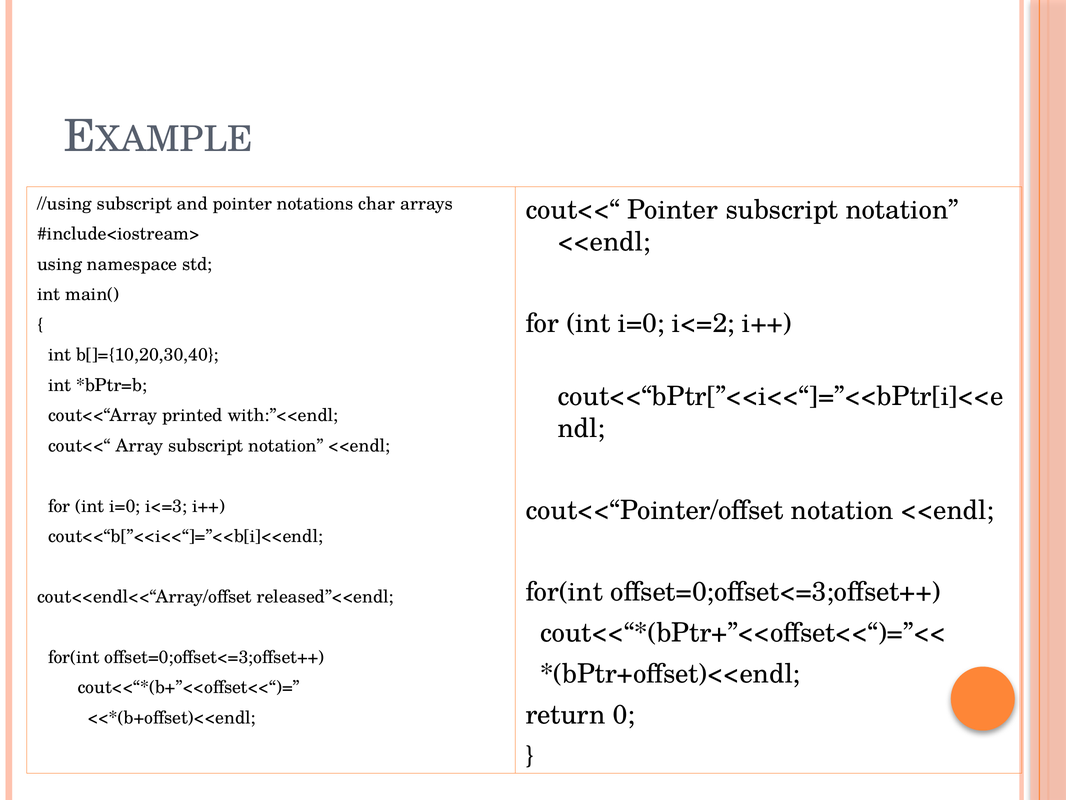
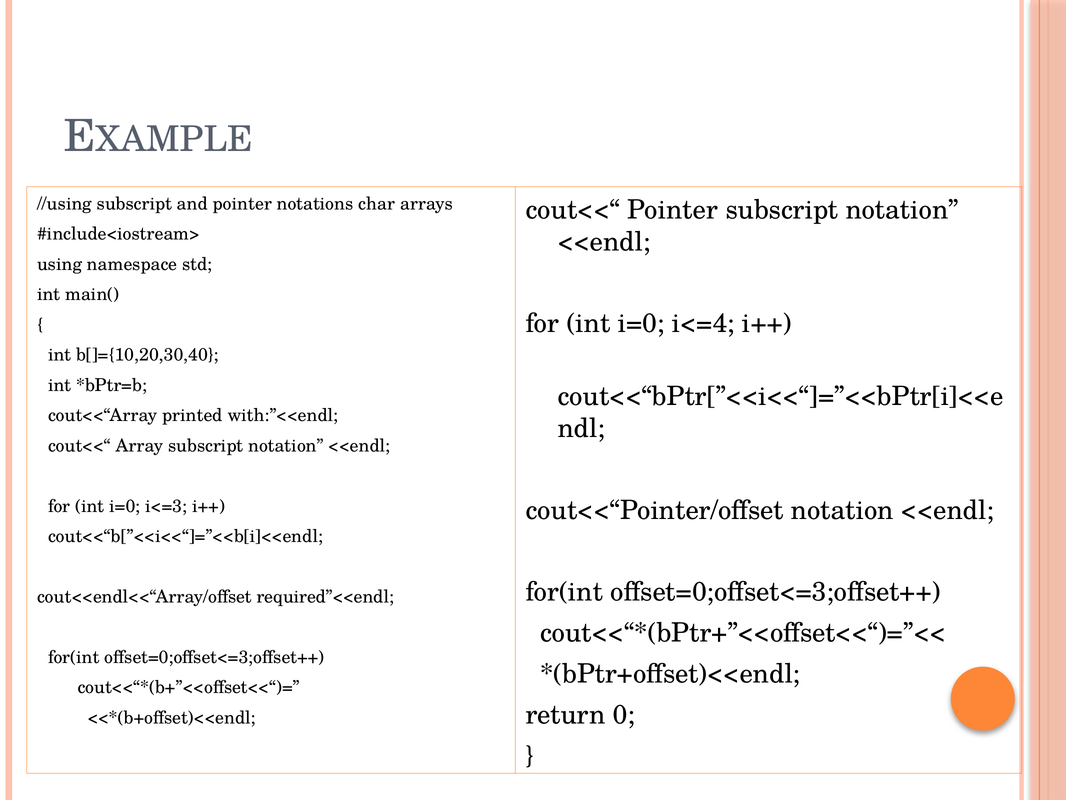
i<=2: i<=2 -> i<=4 (703, 323)
released”<<endl: released”<<endl -> required”<<endl (325, 597)
